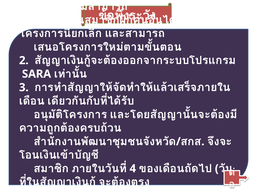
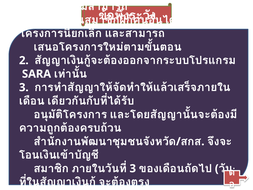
4: 4 -> 3 (133, 168)
